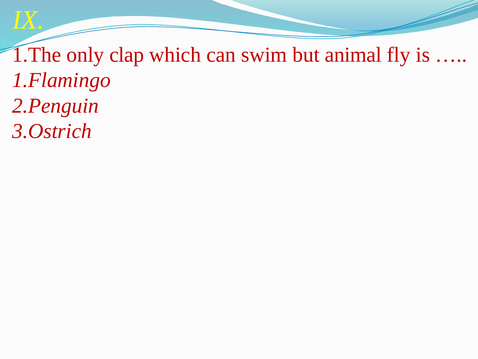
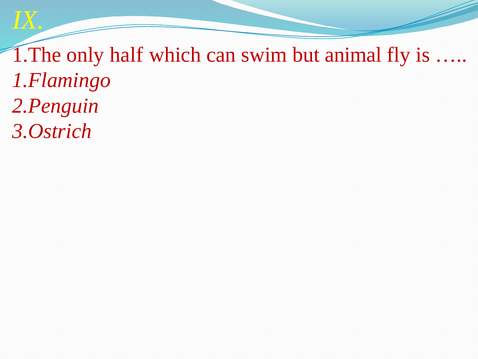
clap: clap -> half (127, 55)
